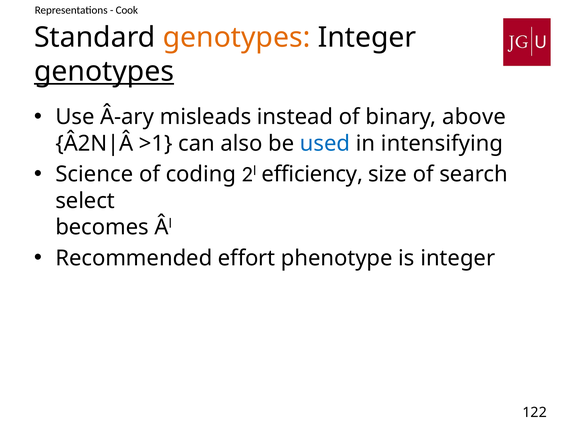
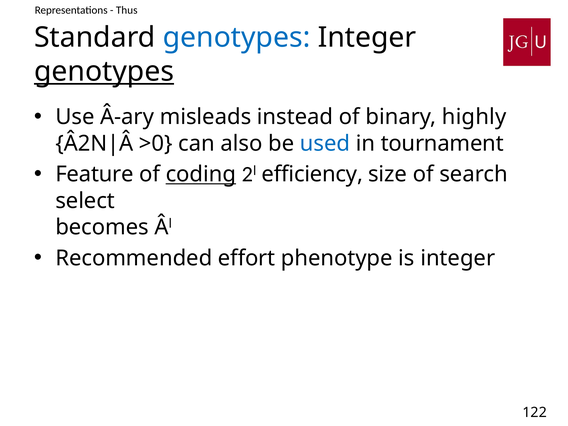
Cook: Cook -> Thus (127, 10)
genotypes colour: orange -> blue (237, 37)
above: above -> highly (474, 117)
>1: >1 -> >0 (156, 143)
intensifying: intensifying -> tournament (442, 143)
Science: Science -> Feature (94, 174)
coding underline: none -> present (201, 174)
